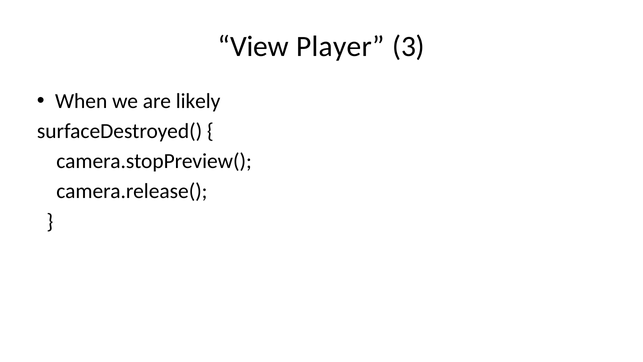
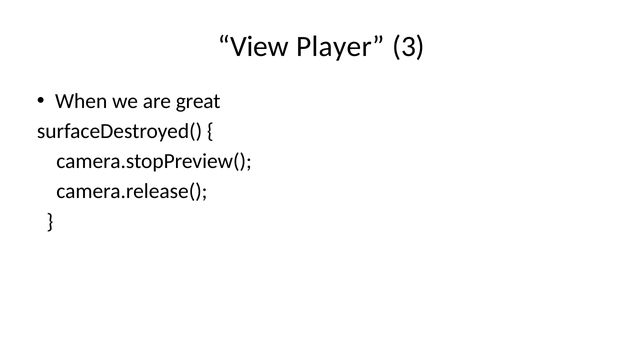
likely: likely -> great (198, 101)
